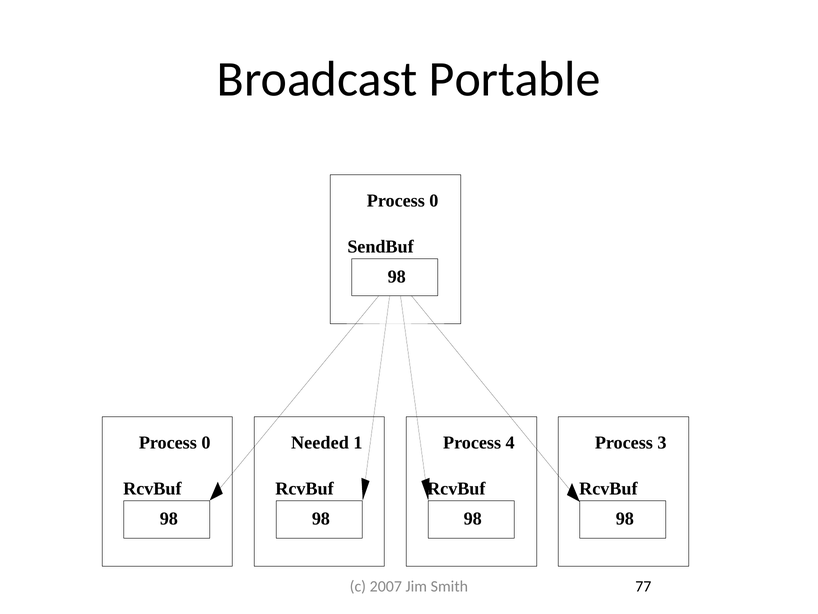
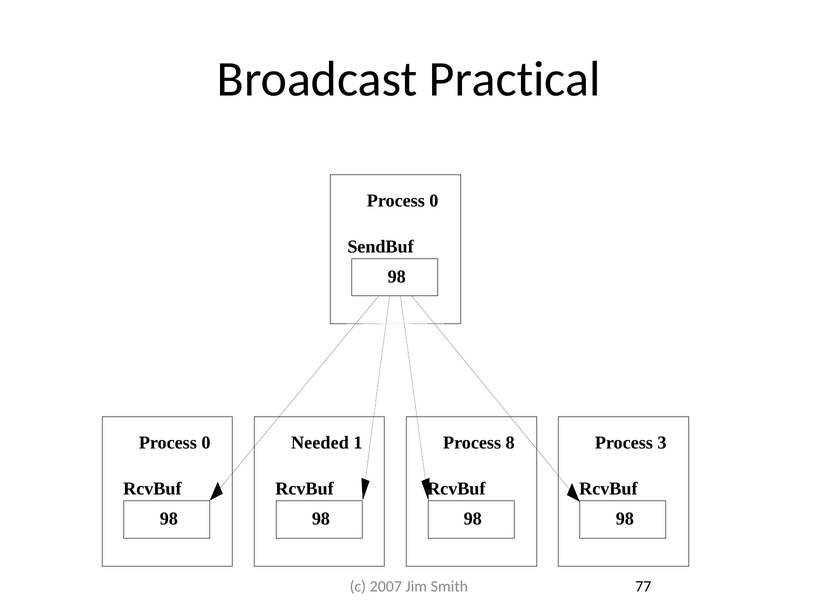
Portable: Portable -> Practical (515, 79)
4: 4 -> 8 (510, 442)
